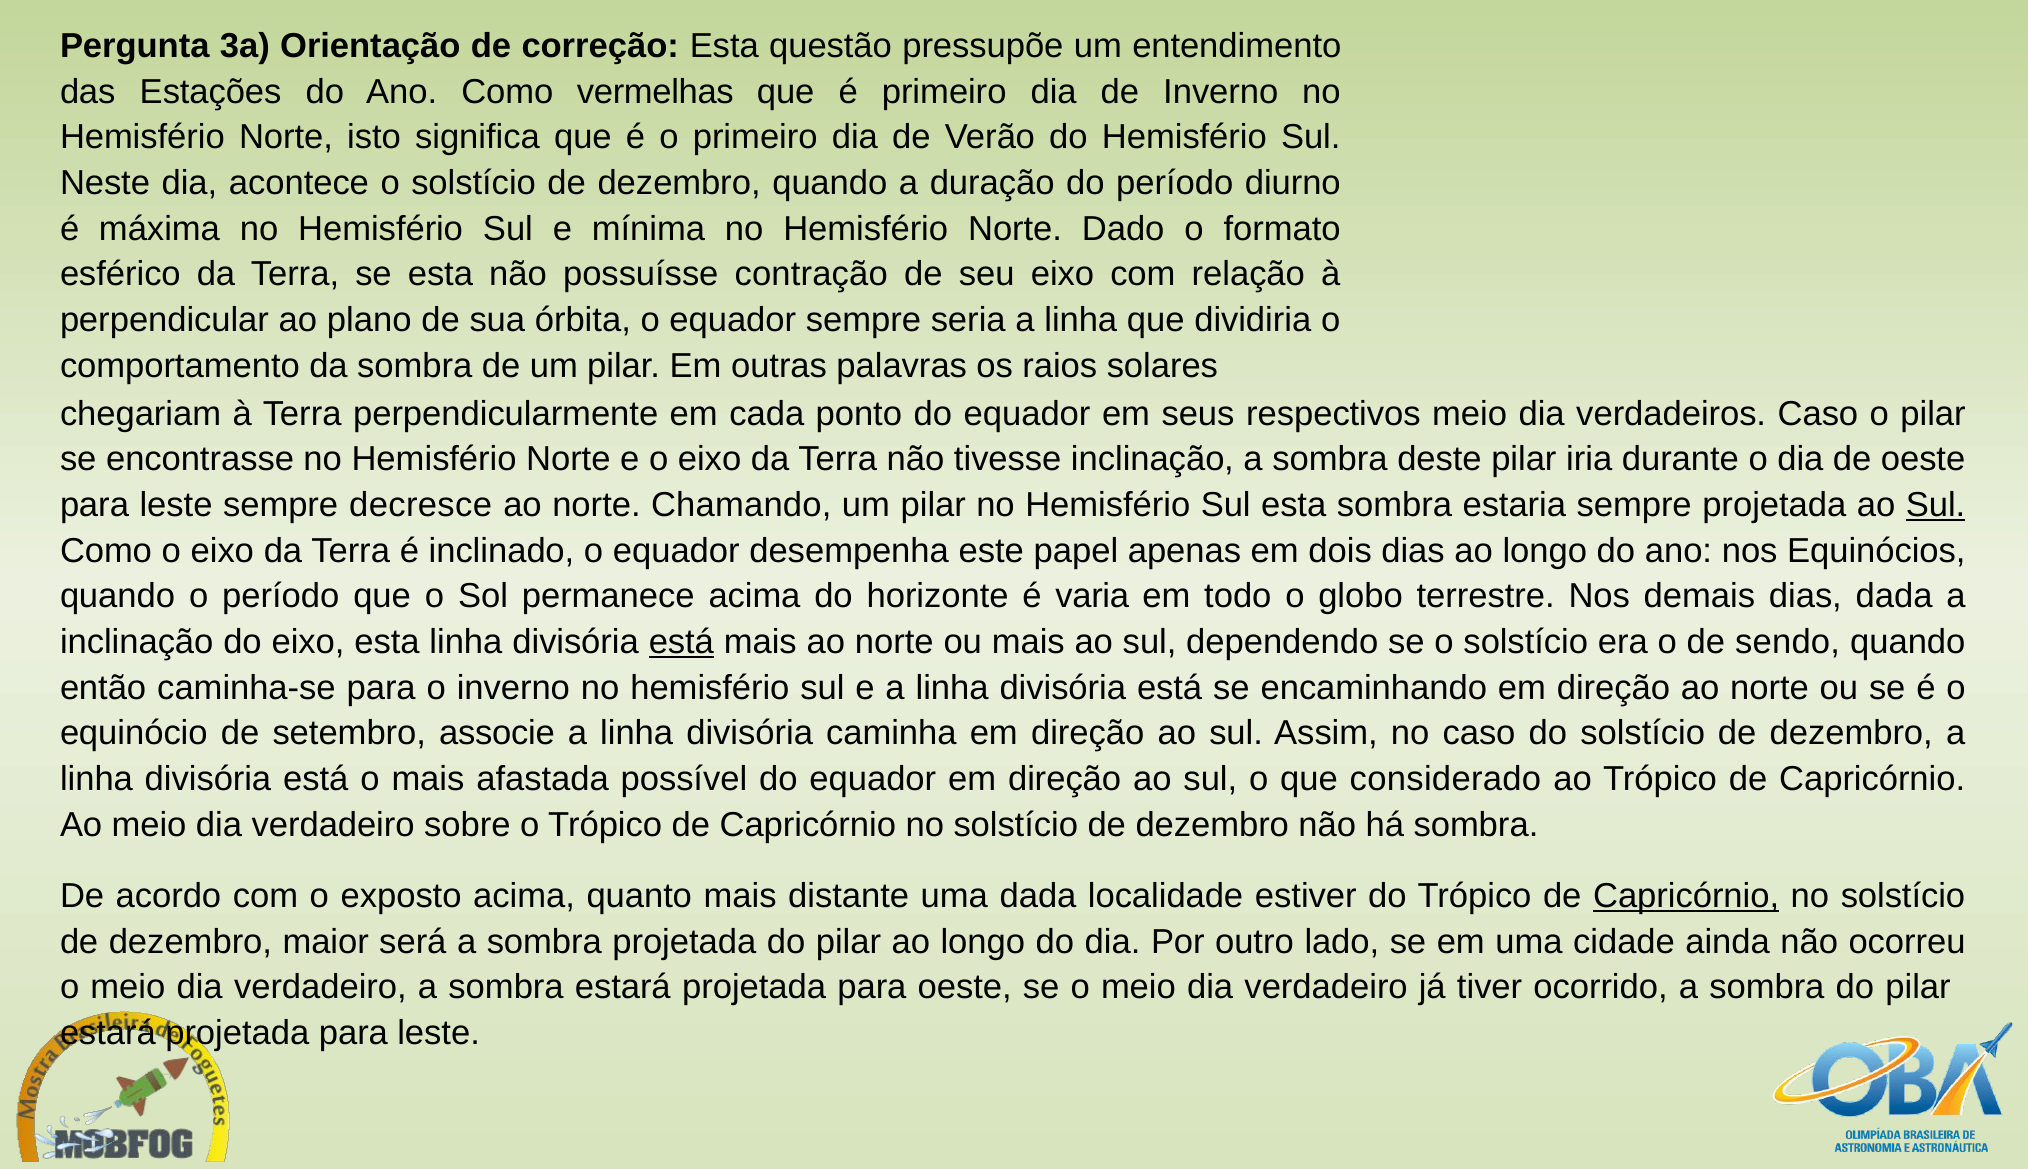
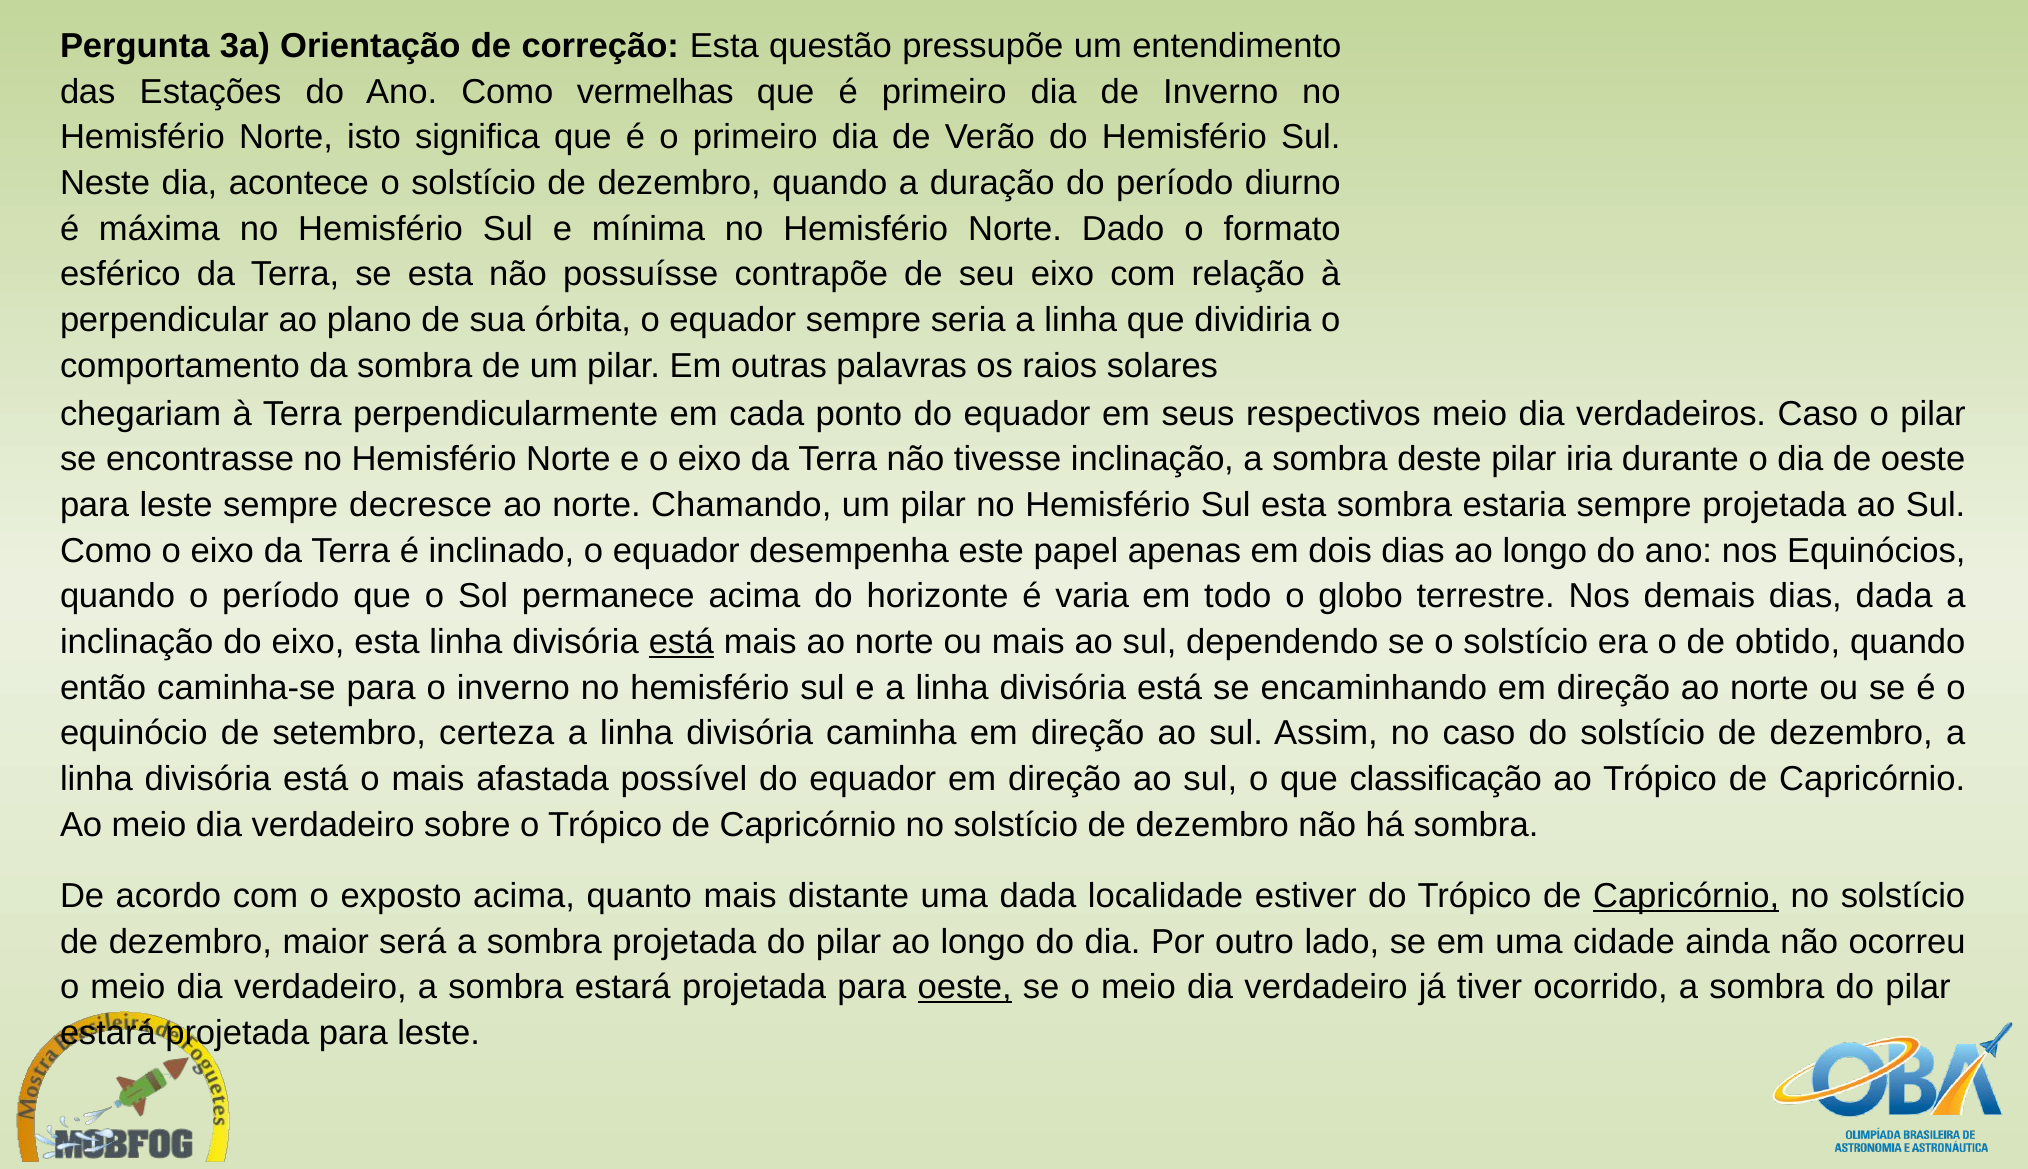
contração: contração -> contrapõe (811, 274)
Sul underline: present -> none (1936, 505)
sendo: sendo -> obtido (1788, 642)
associe: associe -> certeza (497, 733)
considerado: considerado -> classificação (1446, 779)
oeste underline: none -> present (965, 987)
